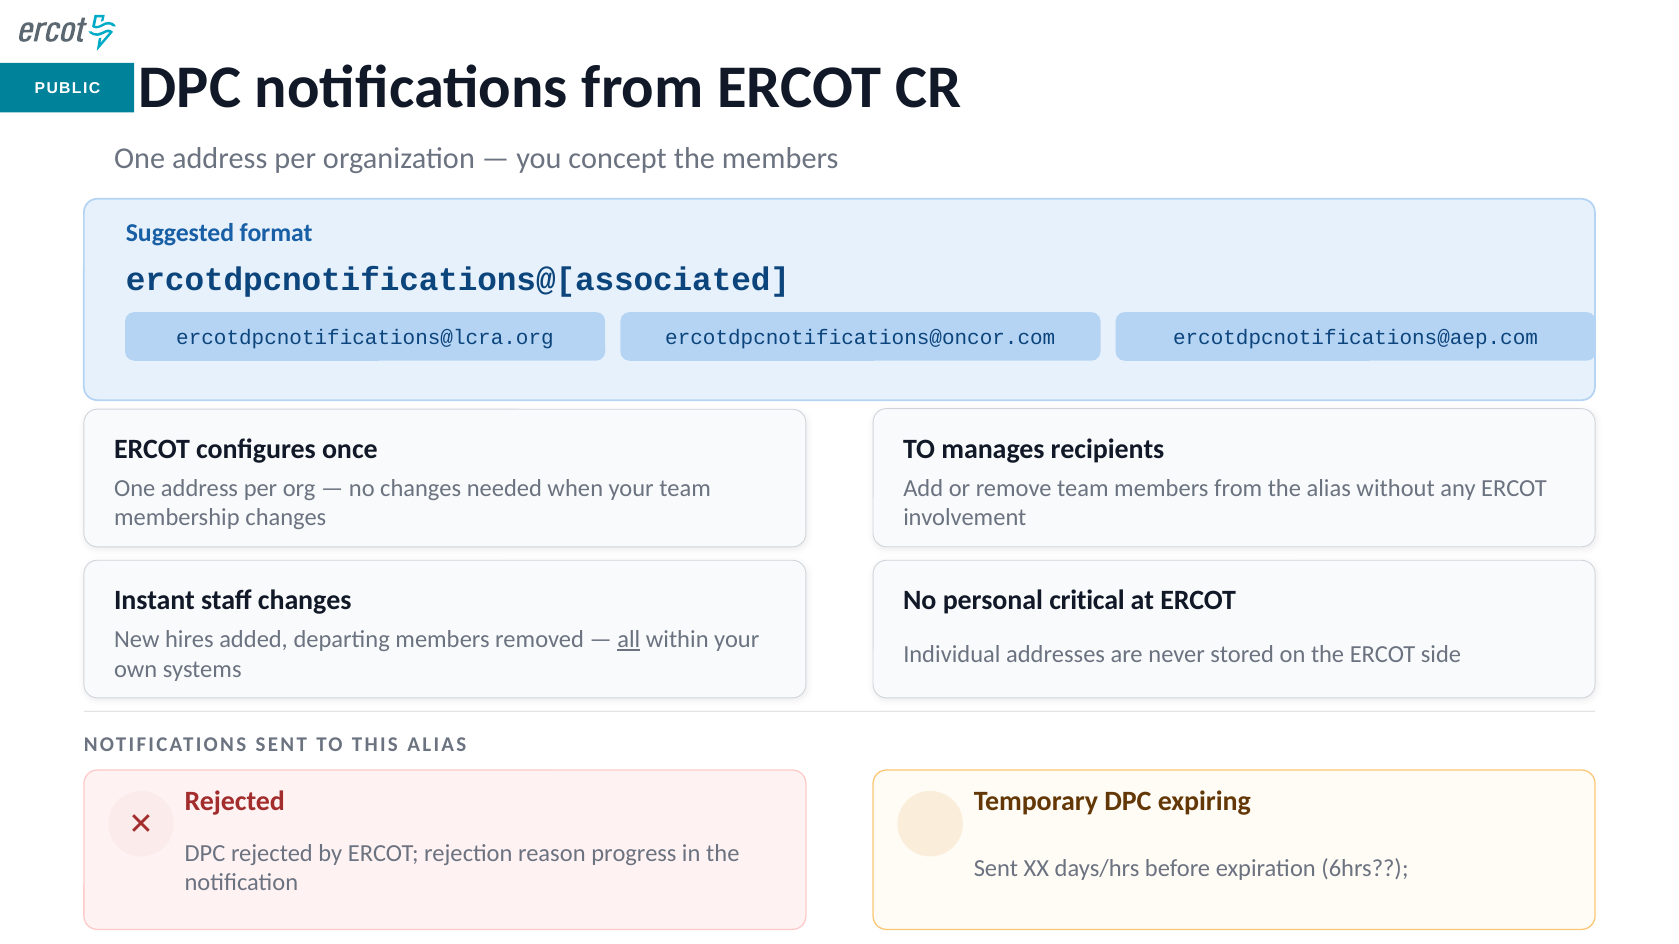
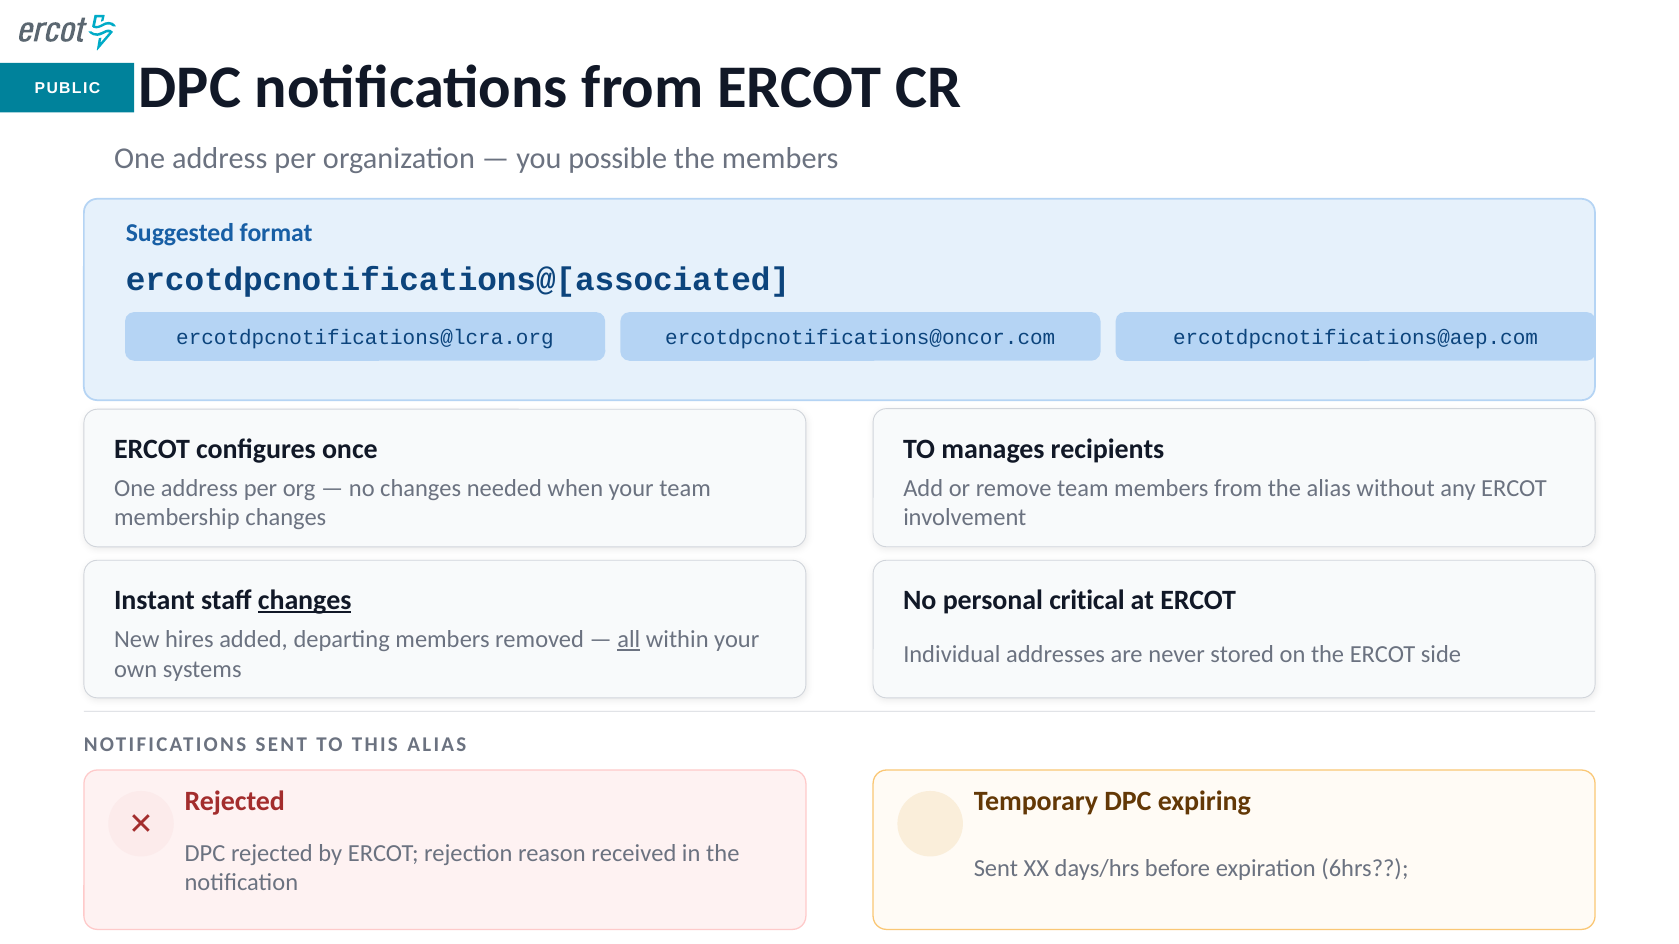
concept: concept -> possible (618, 158)
changes underline: none -> present (305, 600)
progress: progress -> received (634, 854)
